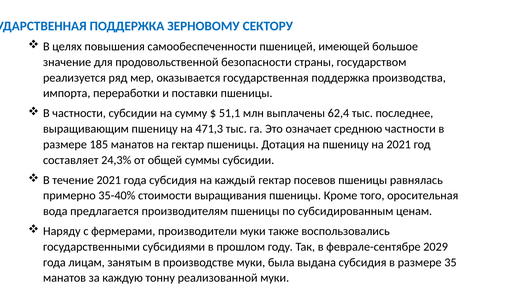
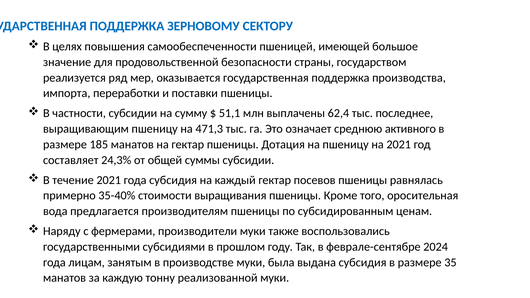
среднюю частности: частности -> активного (410, 129)
2029: 2029 -> 2024 (436, 247)
